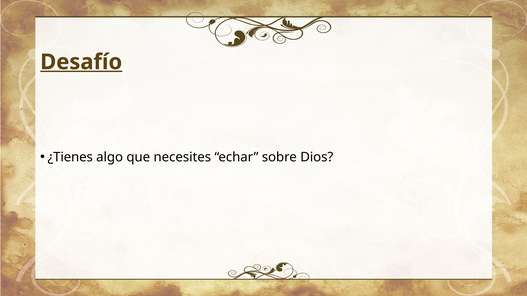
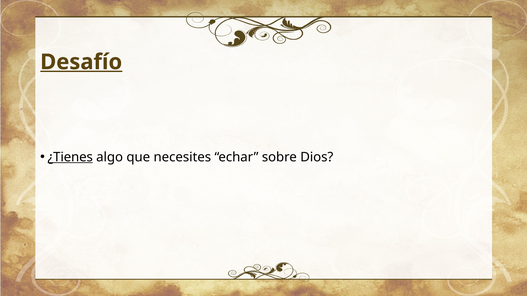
¿Tienes underline: none -> present (70, 157)
